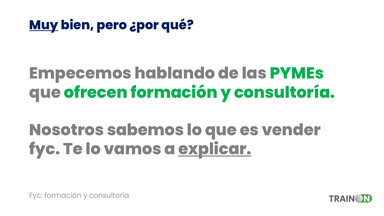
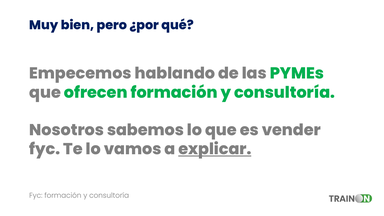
Muy underline: present -> none (44, 25)
